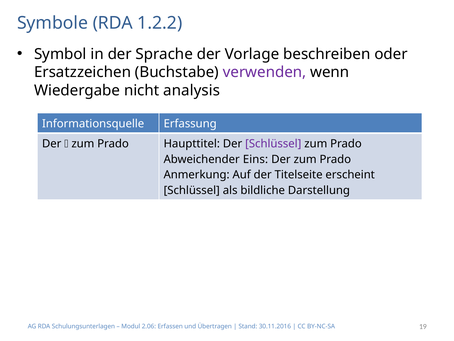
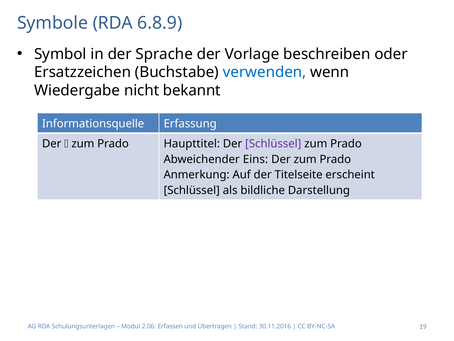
1.2.2: 1.2.2 -> 6.8.9 (160, 23)
verwenden colour: purple -> blue (265, 72)
analysis: analysis -> bekannt (192, 90)
